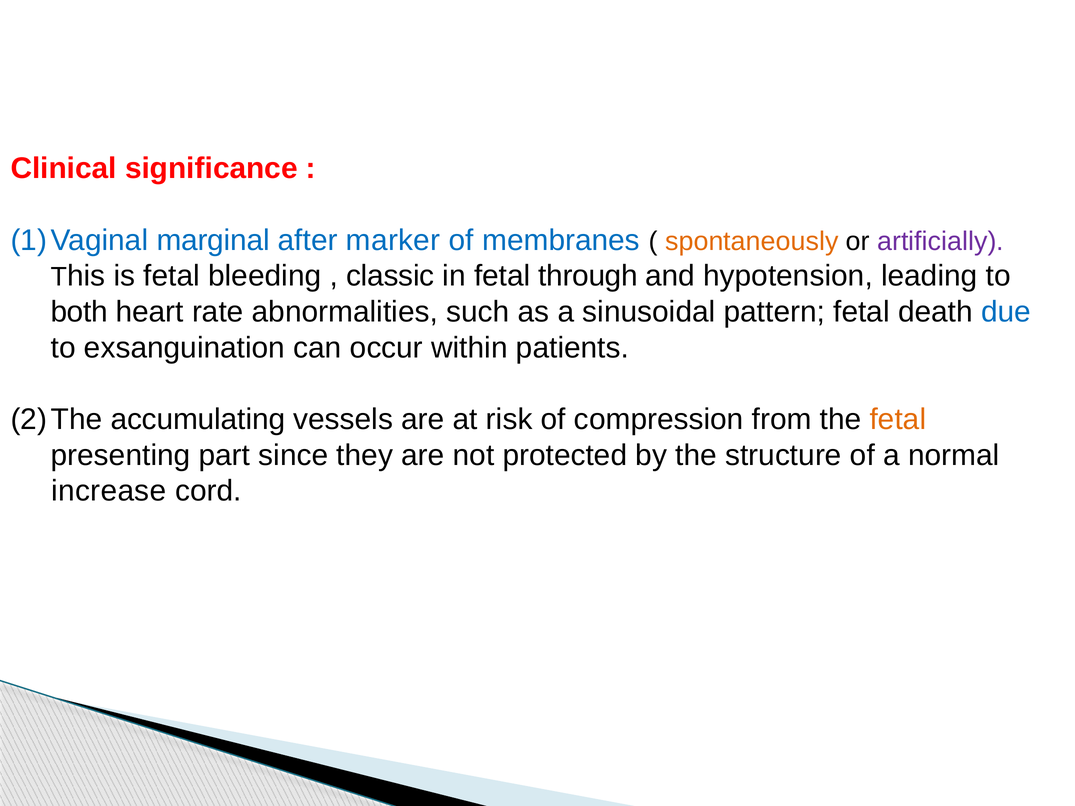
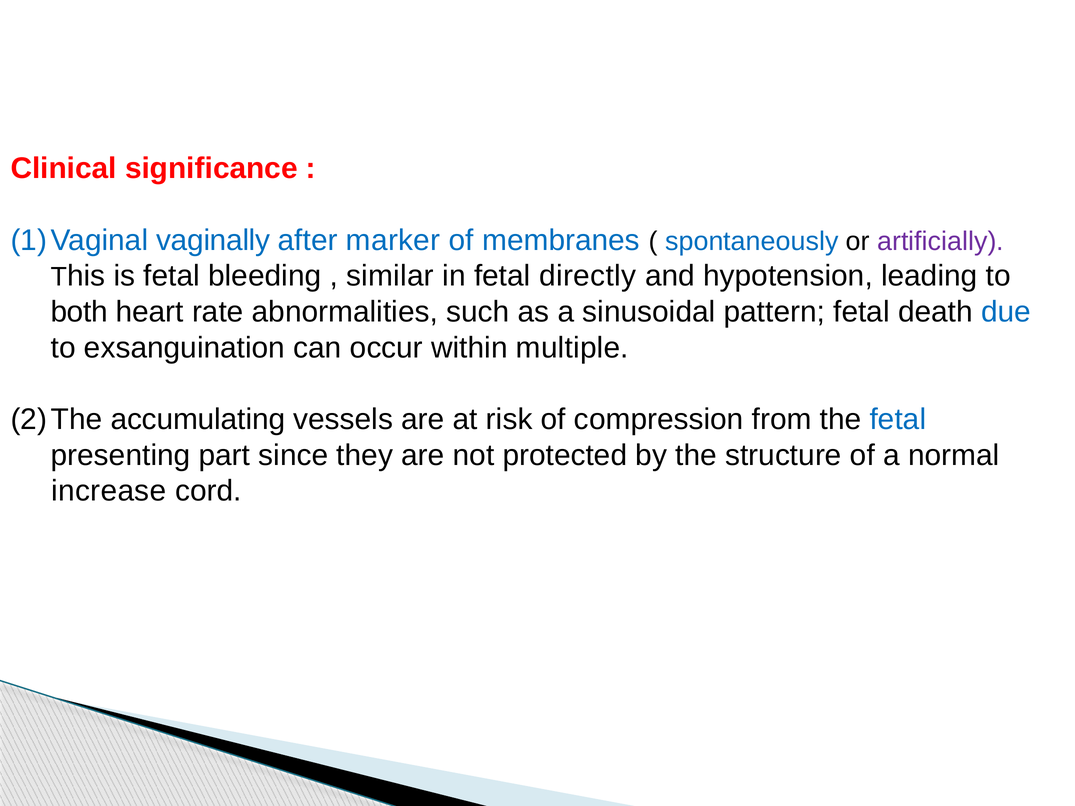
marginal: marginal -> vaginally (213, 240)
spontaneously colour: orange -> blue (752, 241)
classic: classic -> similar (390, 276)
through: through -> directly (588, 276)
patients: patients -> multiple (572, 348)
fetal colour: orange -> blue (898, 420)
